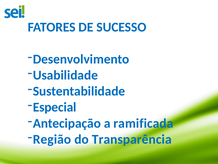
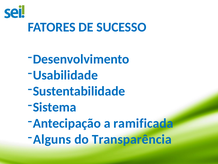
Especial: Especial -> Sistema (55, 107)
Região: Região -> Alguns (52, 139)
